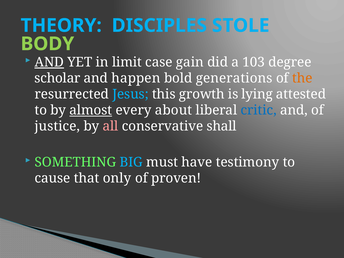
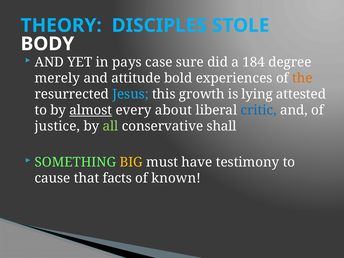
BODY colour: light green -> white (47, 44)
AND underline: present -> none (49, 62)
limit: limit -> pays (127, 62)
gain: gain -> sure (190, 62)
103: 103 -> 184 (254, 62)
scholar: scholar -> merely (57, 78)
happen: happen -> attitude (136, 78)
generations: generations -> experiences (234, 78)
all colour: pink -> light green (110, 126)
BIG colour: light blue -> yellow (131, 162)
only: only -> facts (117, 178)
proven: proven -> known (176, 178)
